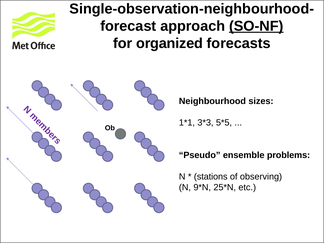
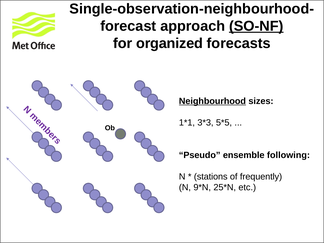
Neighbourhood underline: none -> present (212, 101)
problems: problems -> following (288, 155)
observing: observing -> frequently (261, 177)
